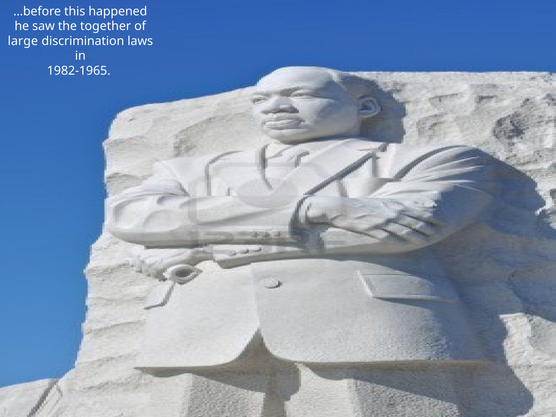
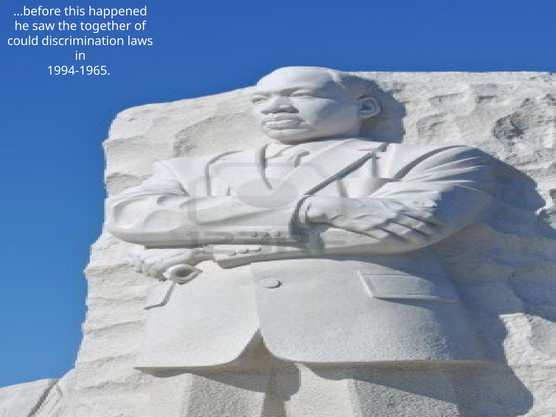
large: large -> could (23, 41)
1982‐1965: 1982‐1965 -> 1994‐1965 (79, 71)
